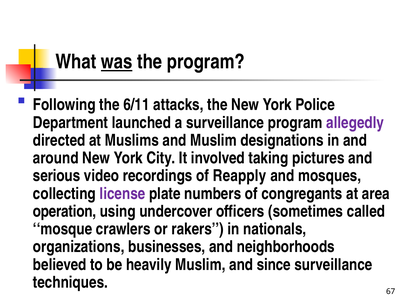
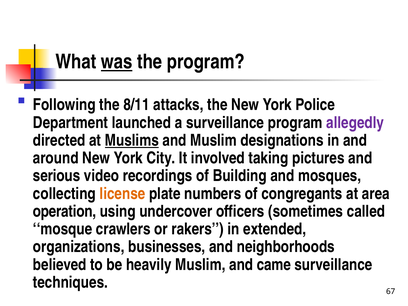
6/11: 6/11 -> 8/11 (136, 105)
Muslims underline: none -> present (132, 140)
Reapply: Reapply -> Building (240, 176)
license colour: purple -> orange (122, 194)
nationals: nationals -> extended (275, 229)
since: since -> came (274, 265)
